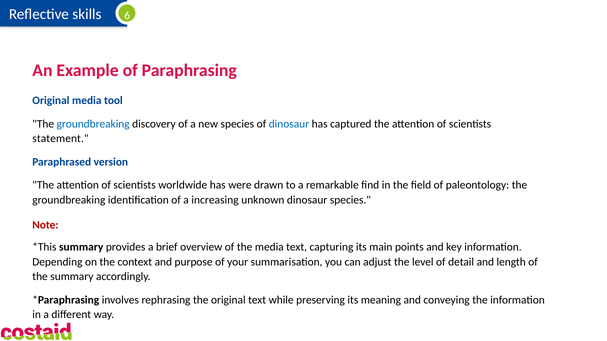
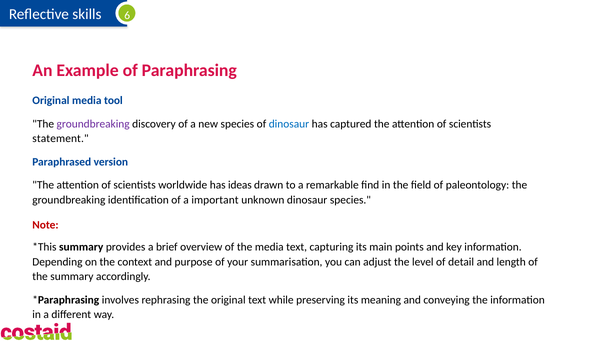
groundbreaking colour: blue -> purple (93, 124)
were: were -> ideas (240, 185)
increasing: increasing -> important (215, 200)
